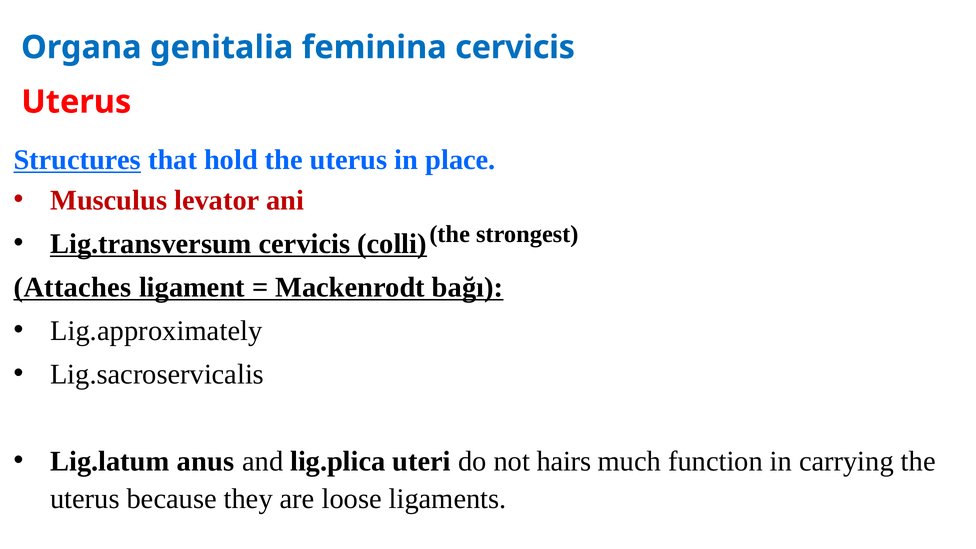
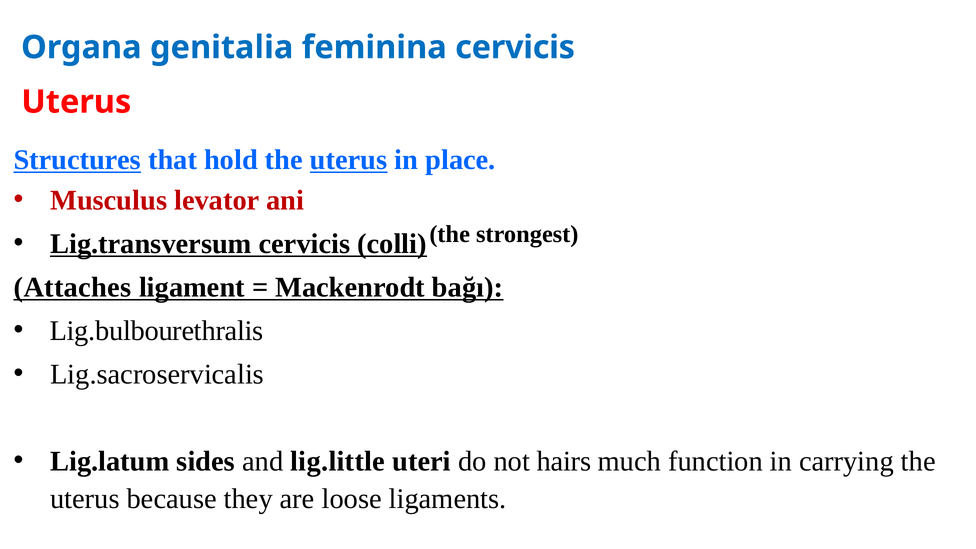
uterus underline: none -> present (349, 160)
Lig.approximately: Lig.approximately -> Lig.bulbourethralis (156, 331)
anus: anus -> sides (206, 461)
lig.plica: lig.plica -> lig.little (338, 461)
